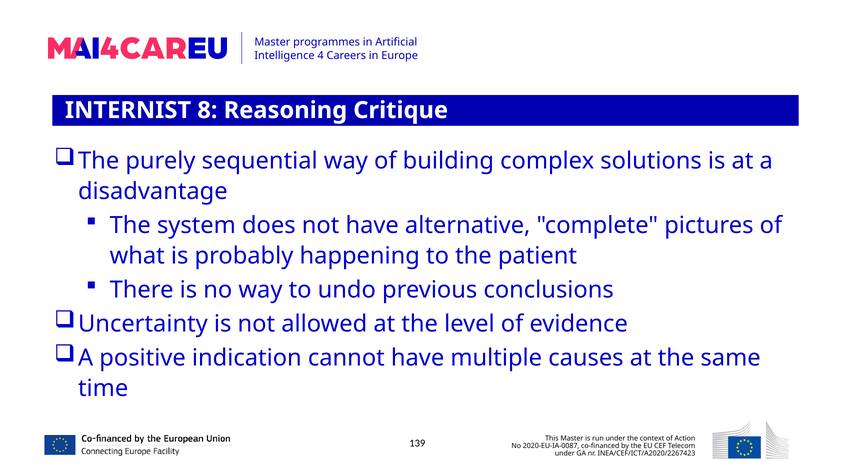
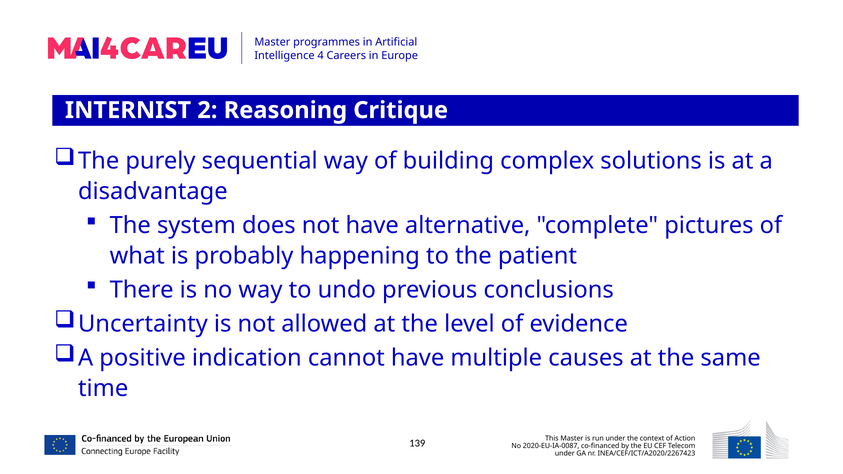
8: 8 -> 2 (207, 110)
